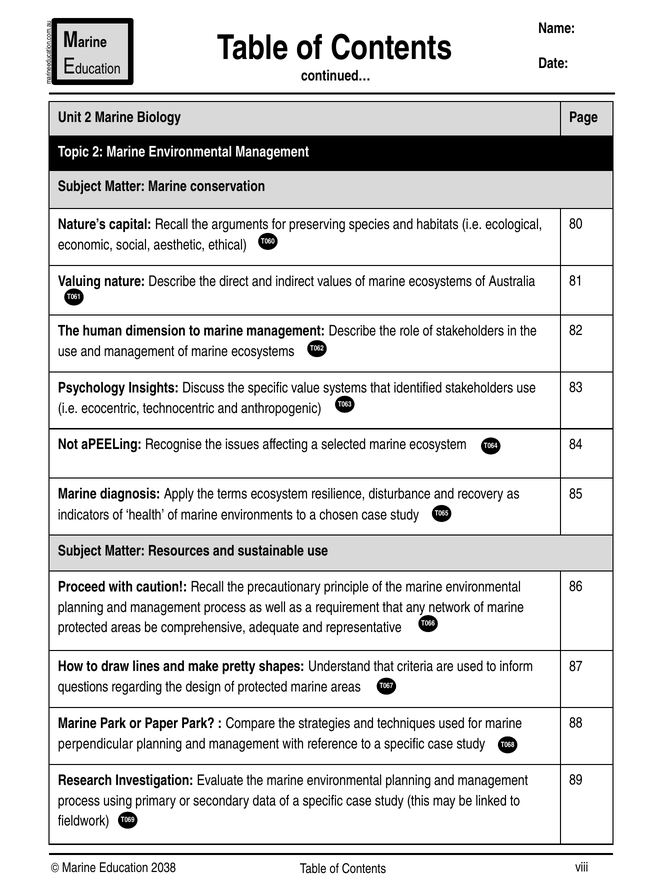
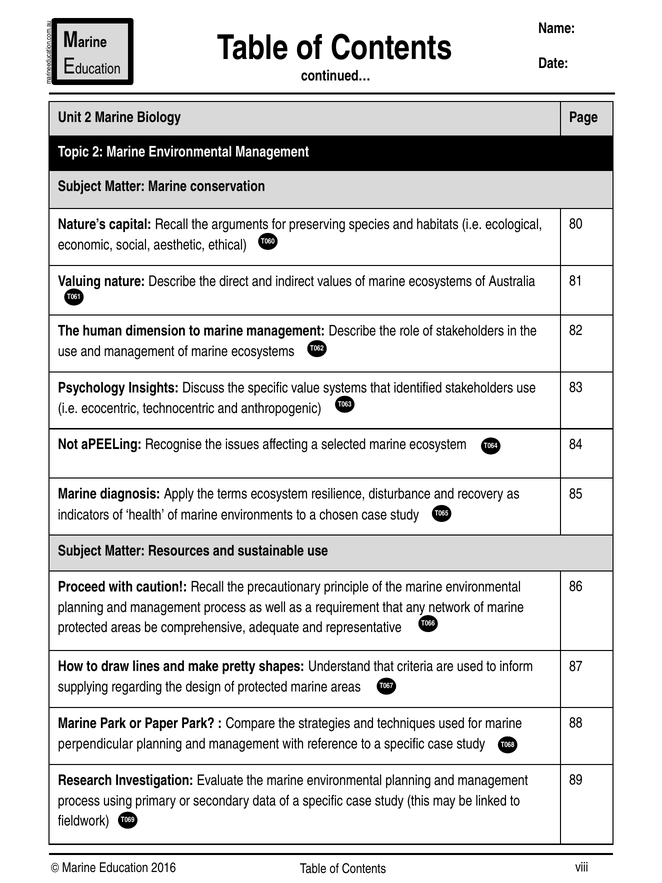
questions: questions -> supplying (83, 687)
2038: 2038 -> 2016 (164, 868)
